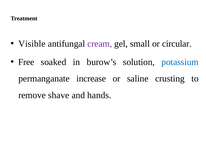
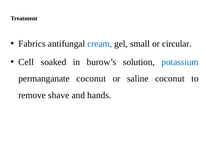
Visible: Visible -> Fabrics (32, 44)
cream colour: purple -> blue (100, 44)
Free: Free -> Cell (26, 62)
permanganate increase: increase -> coconut (91, 78)
saline crusting: crusting -> coconut (170, 78)
